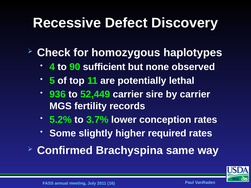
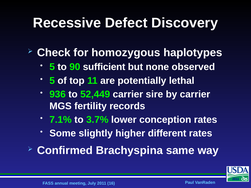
4: 4 -> 5 (52, 67)
5.2%: 5.2% -> 7.1% (61, 120)
required: required -> different (167, 133)
